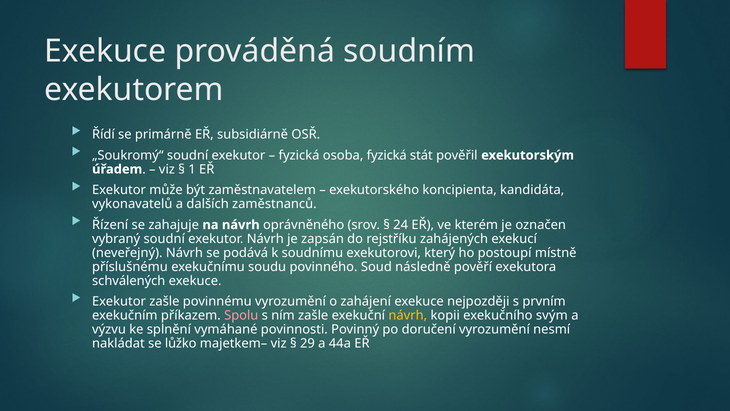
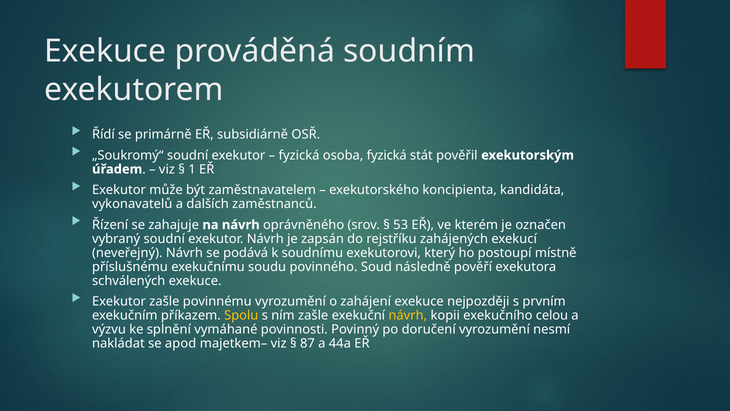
24: 24 -> 53 (401, 225)
Spolu colour: pink -> yellow (241, 315)
svým: svým -> celou (552, 315)
lůžko: lůžko -> apod (181, 343)
29: 29 -> 87 (307, 343)
